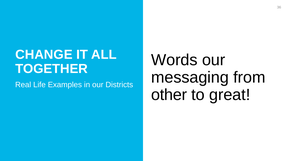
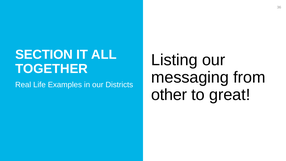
CHANGE: CHANGE -> SECTION (44, 54)
Words: Words -> Listing (174, 60)
